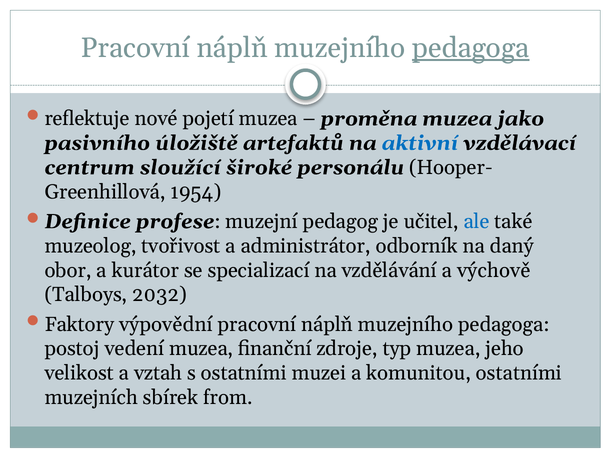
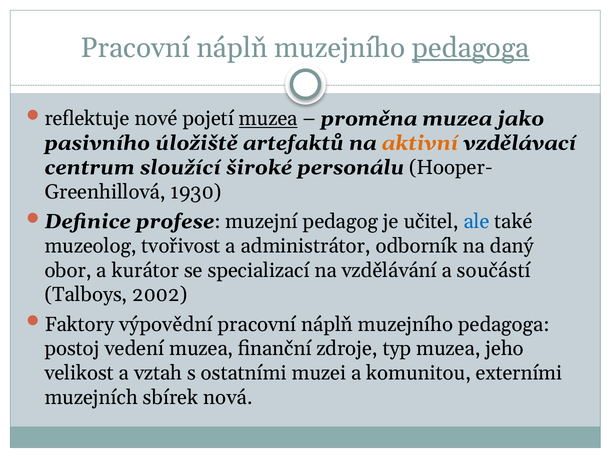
muzea underline: none -> present (268, 119)
aktivní colour: blue -> orange (420, 143)
1954: 1954 -> 1930 (196, 192)
výchově: výchově -> součástí (494, 270)
2032: 2032 -> 2002 (160, 295)
komunitou ostatními: ostatními -> externími (519, 373)
from: from -> nová (228, 398)
